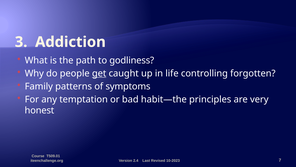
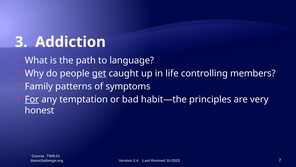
godliness: godliness -> language (132, 60)
forgotten: forgotten -> members (253, 73)
For underline: none -> present (32, 99)
